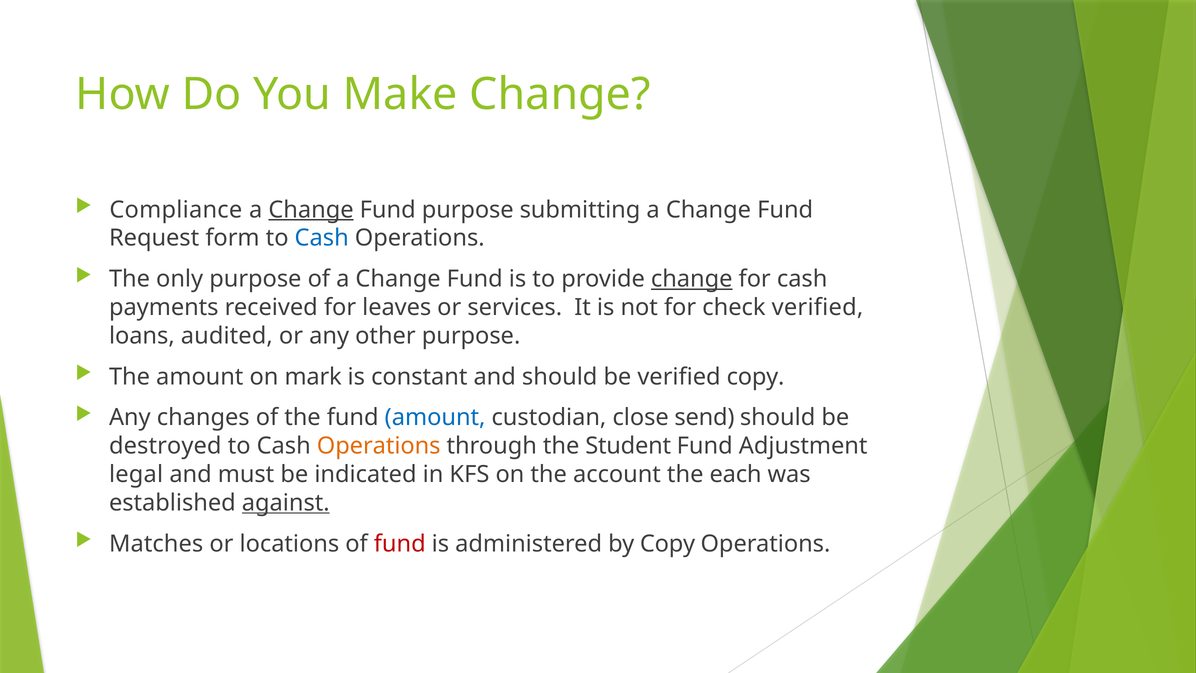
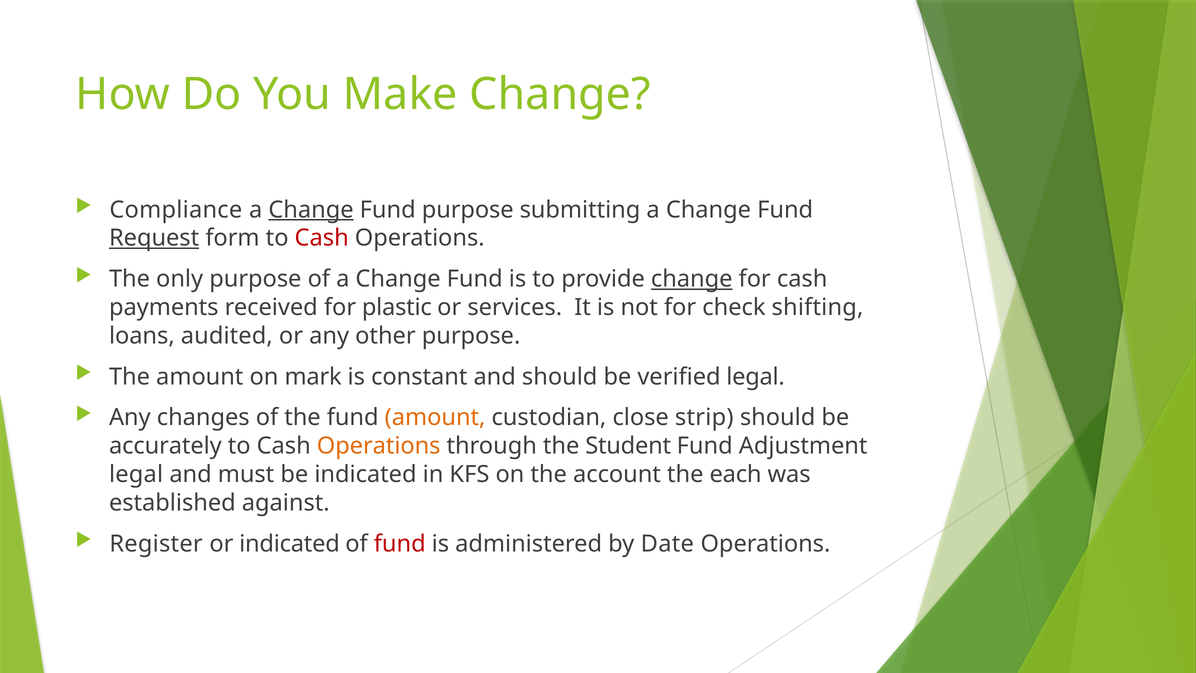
Request underline: none -> present (154, 238)
Cash colour: blue -> red (322, 238)
leaves: leaves -> plastic (397, 307)
check verified: verified -> shifting (817, 307)
verified copy: copy -> legal (756, 377)
amount colour: blue -> orange (435, 417)
send: send -> strip (704, 417)
destroyed: destroyed -> accurately (165, 446)
against underline: present -> none (286, 503)
Matches: Matches -> Register (156, 543)
or locations: locations -> indicated (290, 543)
by Copy: Copy -> Date (667, 543)
